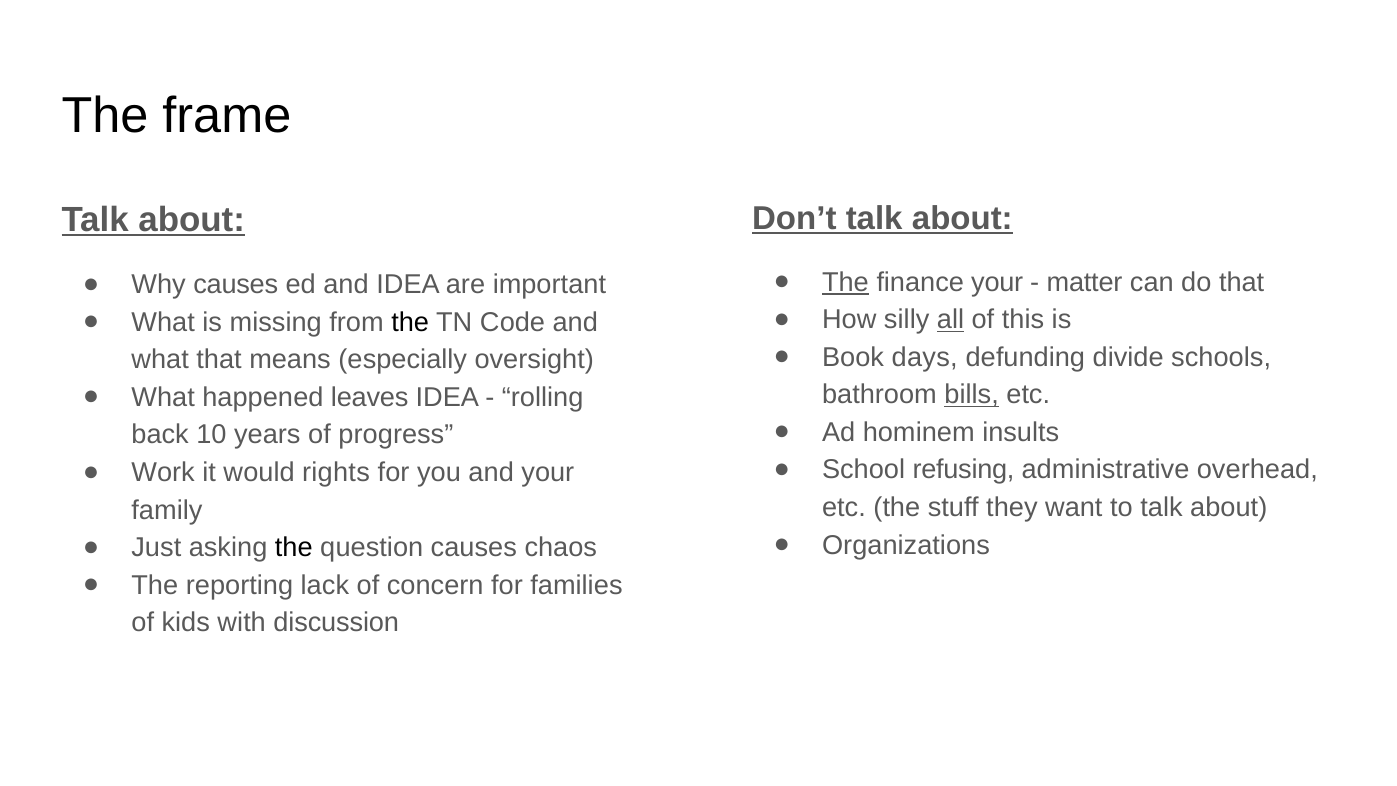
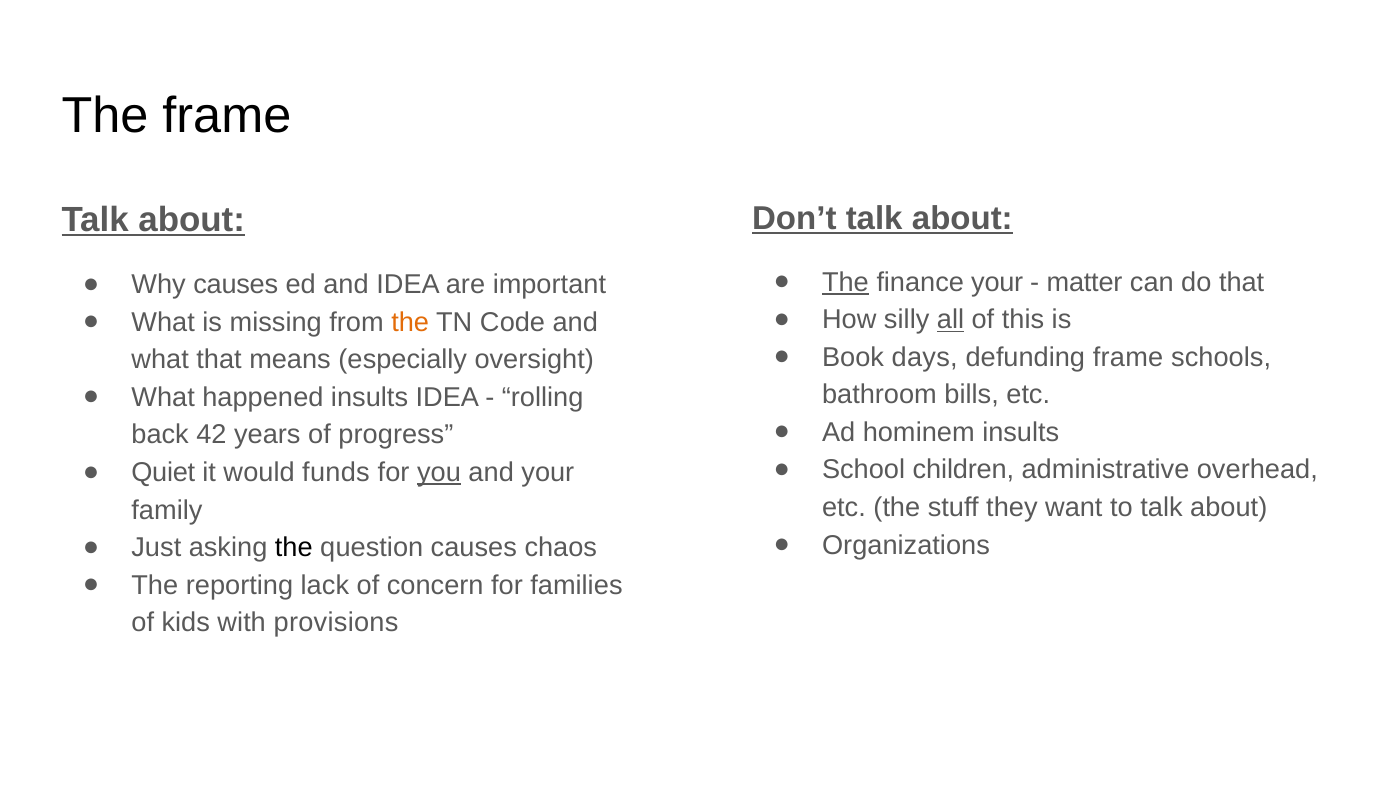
the colour: black -> orange (410, 322)
defunding divide: divide -> frame (1128, 357)
bills underline: present -> none (972, 395)
happened leaves: leaves -> insults (370, 397)
10: 10 -> 42 (211, 435)
refusing: refusing -> children (963, 470)
Work: Work -> Quiet (163, 472)
rights: rights -> funds (336, 472)
you underline: none -> present (439, 472)
discussion: discussion -> provisions (336, 623)
